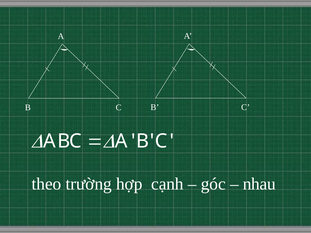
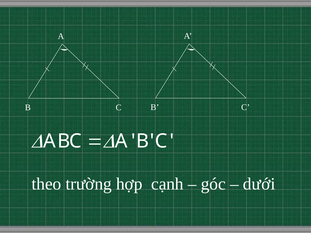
nhau: nhau -> dưới (259, 184)
